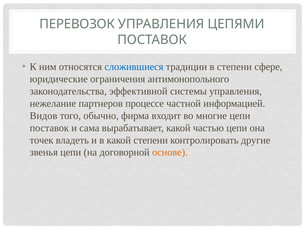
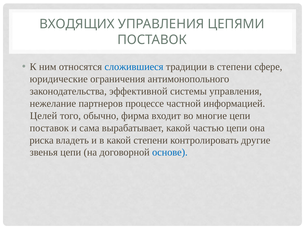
ПЕРЕВОЗОК: ПЕРЕВОЗОК -> ВХОДЯЩИХ (77, 24)
Видов: Видов -> Целей (44, 116)
точек: точек -> риска (42, 140)
основе colour: orange -> blue (170, 152)
